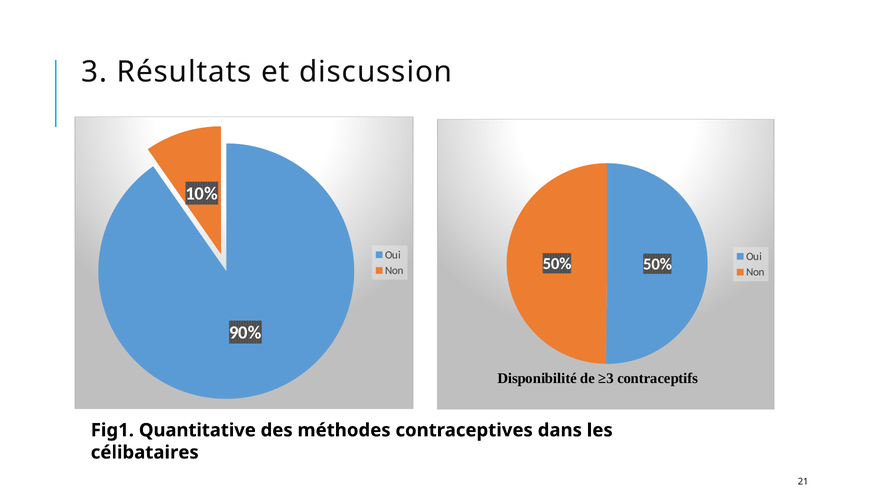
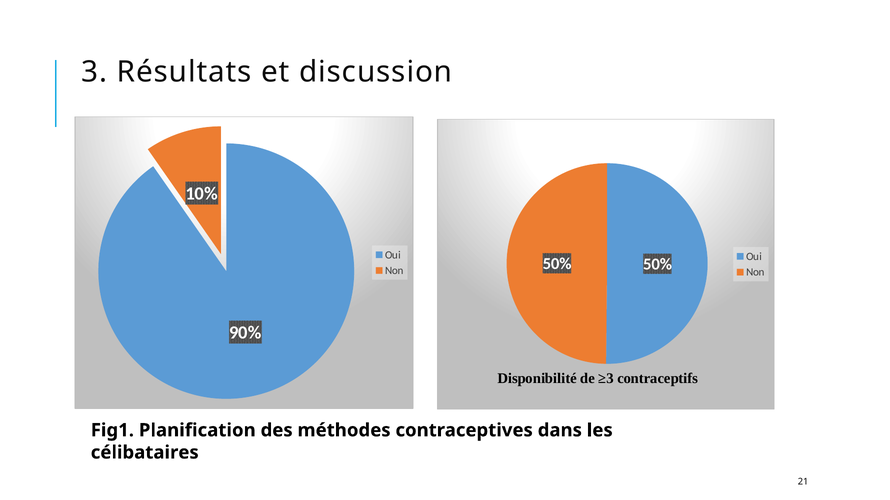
Quantitative: Quantitative -> Planification (197, 431)
